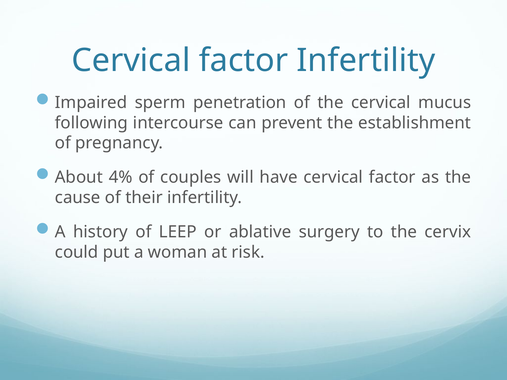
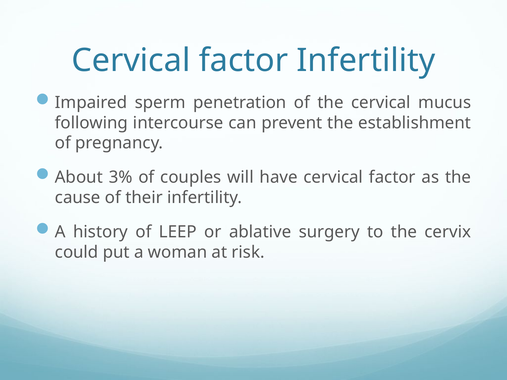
4%: 4% -> 3% (121, 178)
